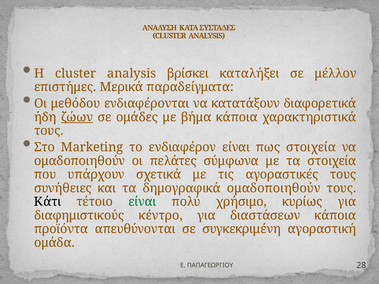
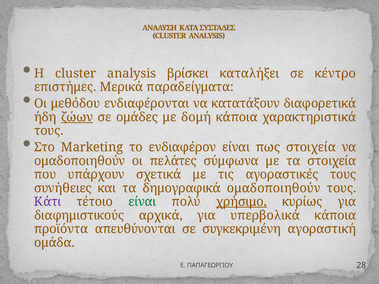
μέλλον: μέλλον -> κέντρο (335, 73)
βήμα: βήμα -> δομή (196, 117)
Κάτι colour: black -> purple (48, 202)
χρήσιμο underline: none -> present (241, 202)
κέντρο: κέντρο -> αρχικά (161, 216)
διαστάσεων: διαστάσεων -> υπερβολικά (265, 216)
